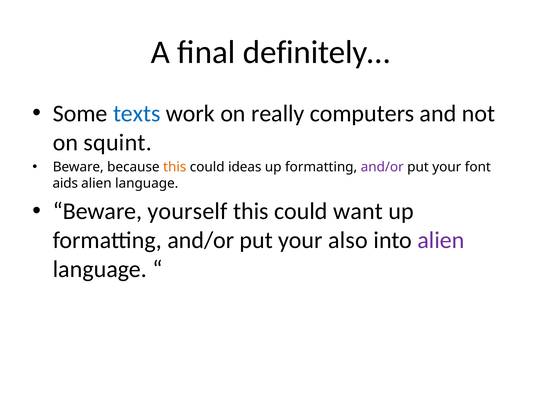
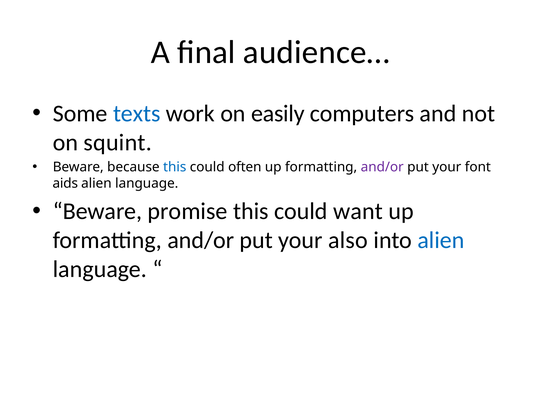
definitely…: definitely… -> audience… (316, 52)
really: really -> easily (278, 113)
this colour: orange -> blue (175, 167)
ideas: ideas -> often (245, 167)
yourself: yourself -> promise (188, 211)
alien colour: purple -> blue (441, 240)
